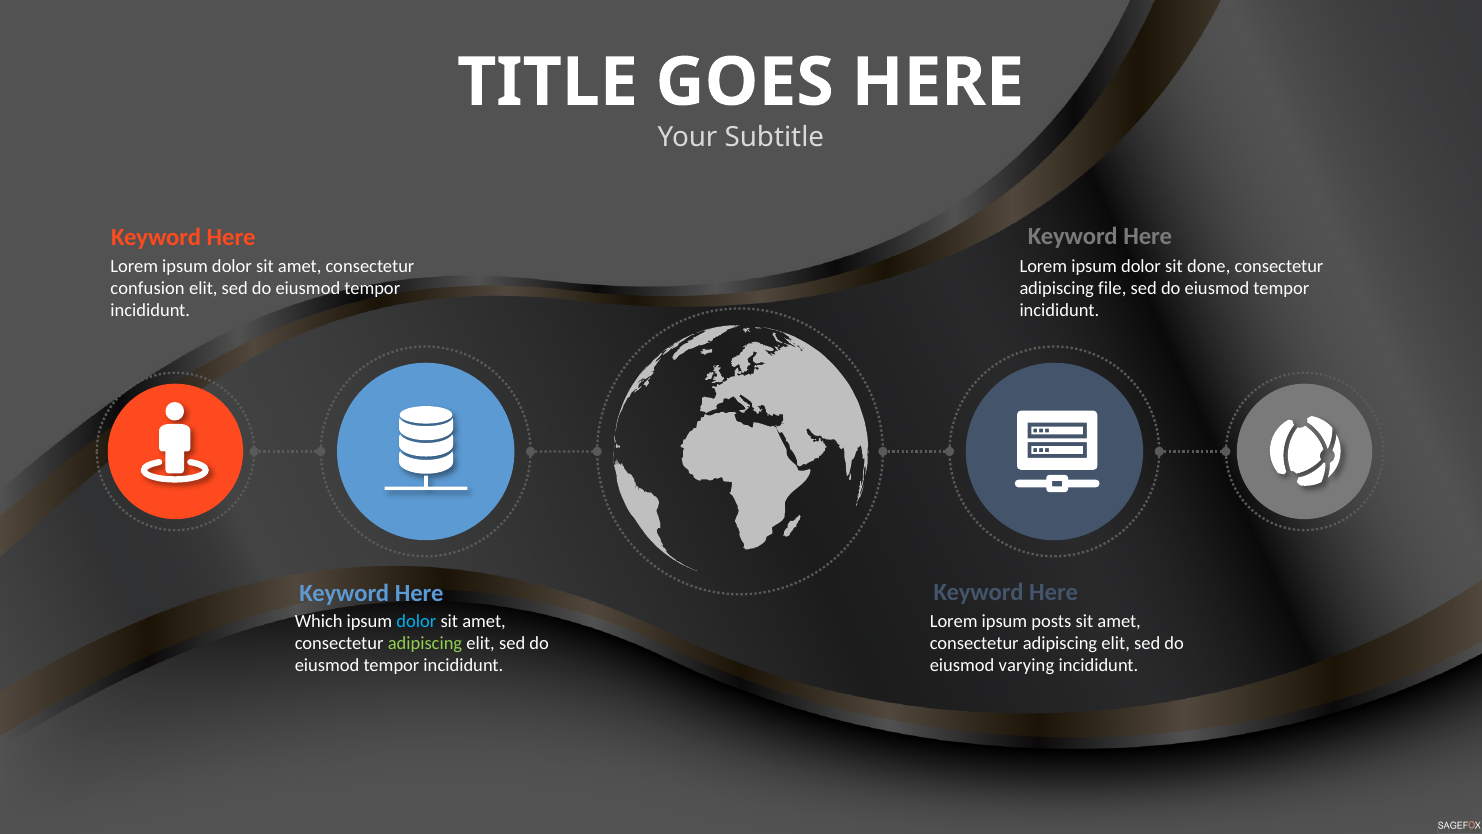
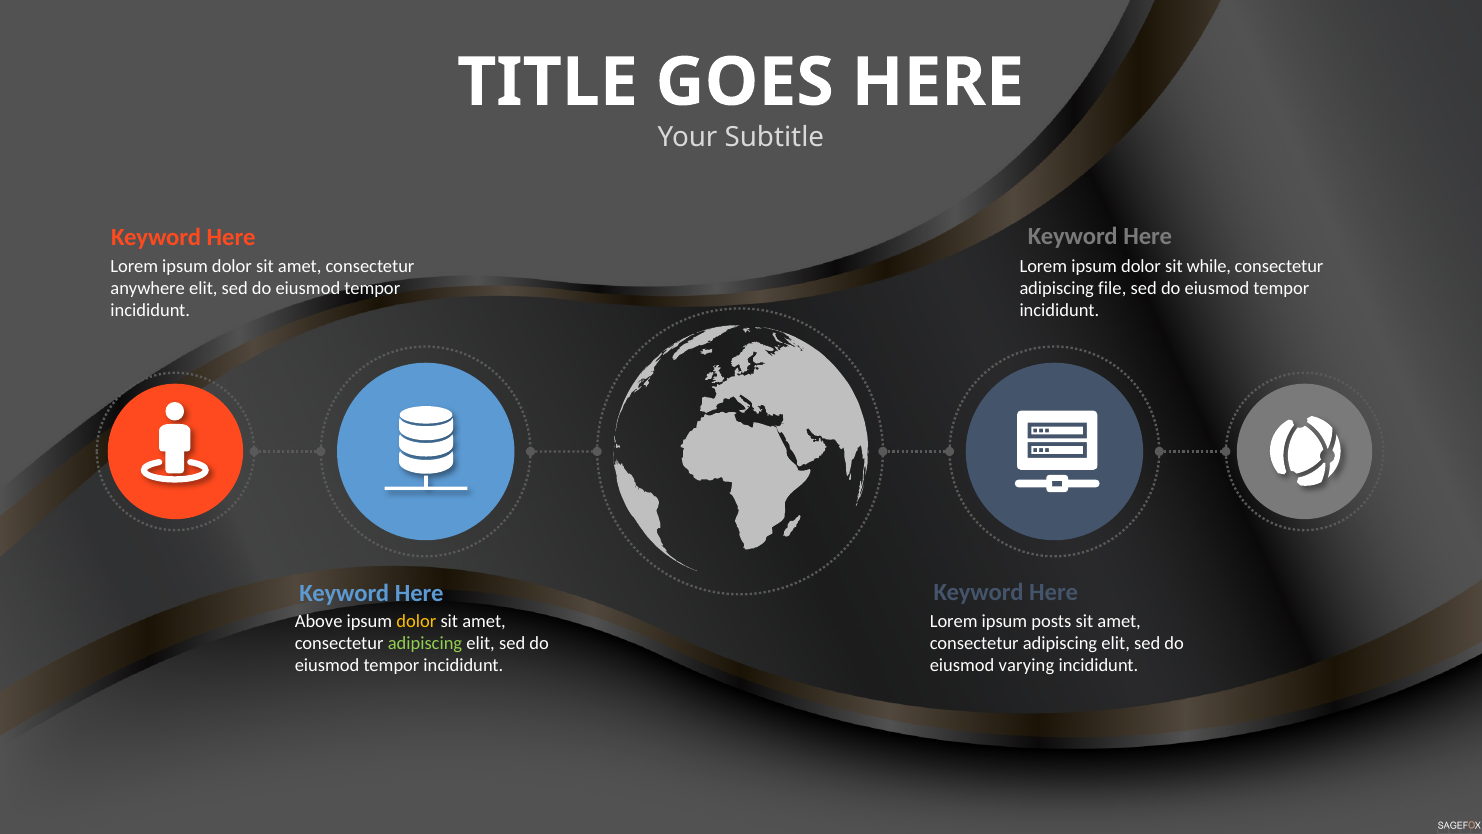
done: done -> while (1209, 266)
confusion: confusion -> anywhere (148, 288)
Which: Which -> Above (319, 621)
dolor colour: light blue -> yellow (416, 621)
